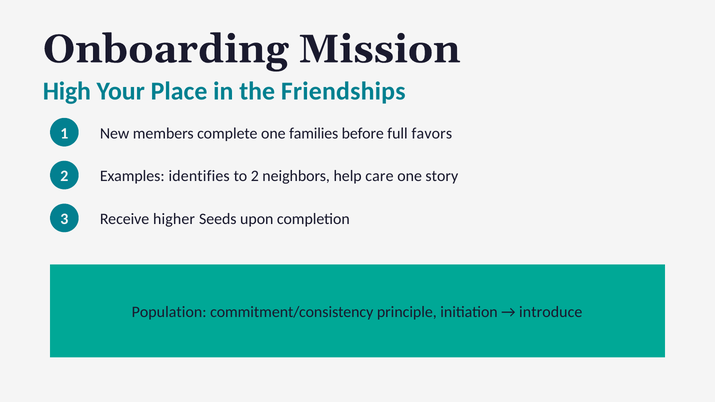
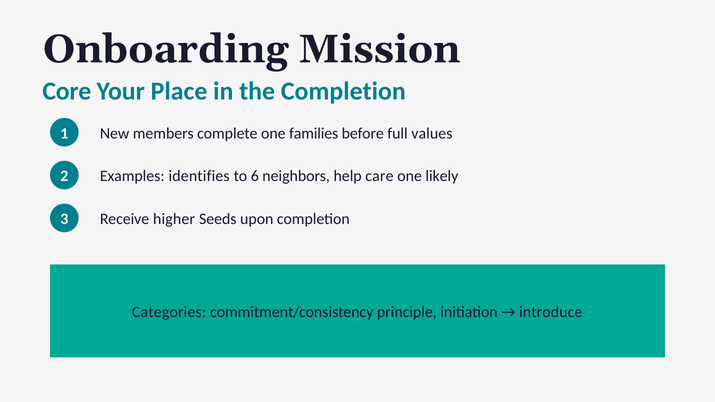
High: High -> Core (67, 91)
the Friendships: Friendships -> Completion (343, 91)
favors: favors -> values (432, 133)
to 2: 2 -> 6 (255, 176)
story: story -> likely (442, 176)
Population: Population -> Categories (169, 312)
